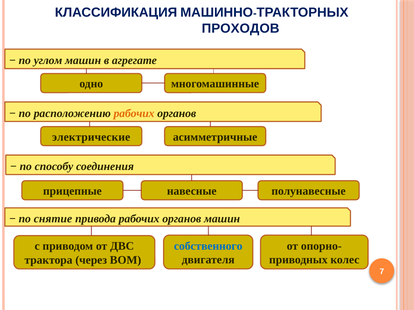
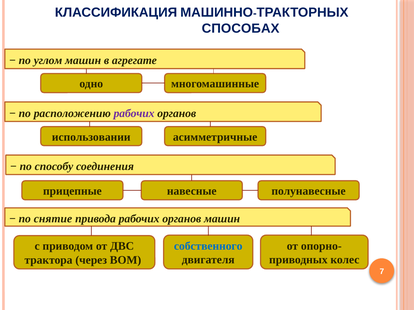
ПРОХОДОВ: ПРОХОДОВ -> СПОСОБАХ (241, 28)
рабочих colour: orange -> purple (134, 114)
электрические: электрические -> использовании (91, 137)
